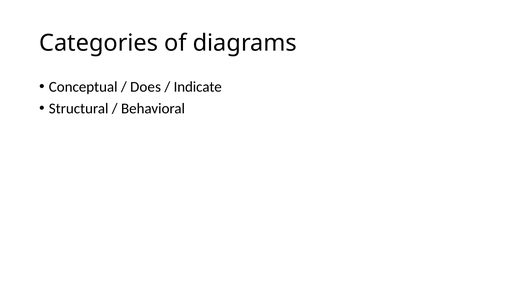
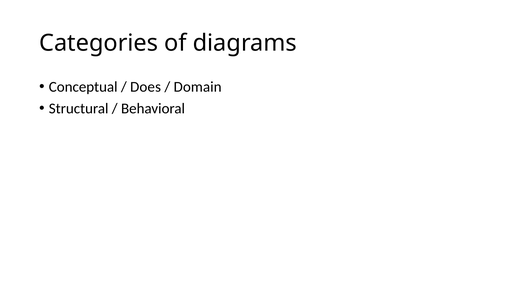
Indicate: Indicate -> Domain (198, 87)
